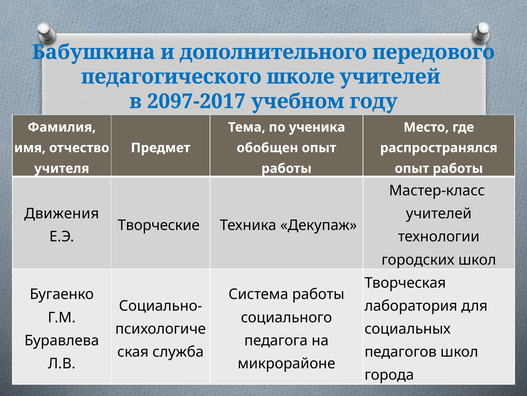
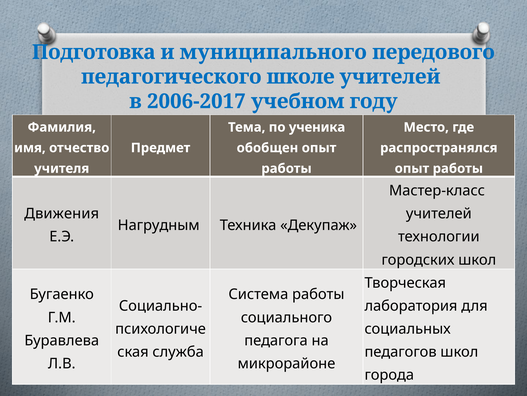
Бабушкина: Бабушкина -> Подготовка (94, 52)
дополнительного: дополнительного -> муниципального (273, 52)
2097-2017: 2097-2017 -> 2006-2017 (196, 101)
Творческие: Творческие -> Нагрудным (159, 225)
